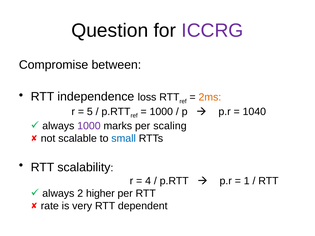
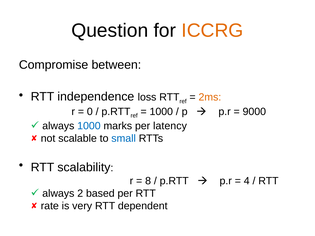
ICCRG colour: purple -> orange (212, 30)
5: 5 -> 0 (90, 112)
1040: 1040 -> 9000 (254, 112)
1000 colour: purple -> blue (89, 126)
scaling: scaling -> latency (170, 126)
4: 4 -> 8 (148, 181)
1: 1 -> 4 (247, 181)
higher: higher -> based (100, 194)
